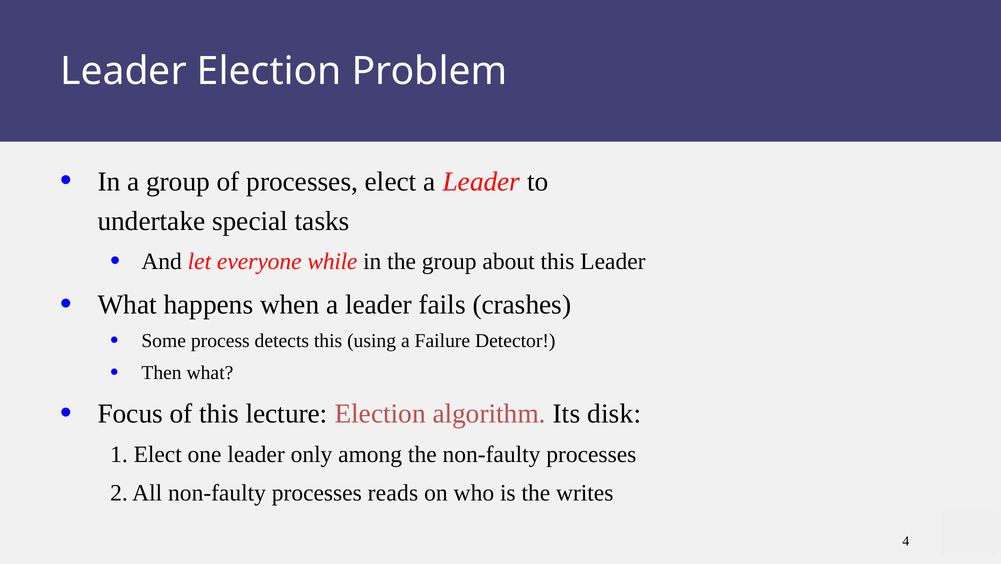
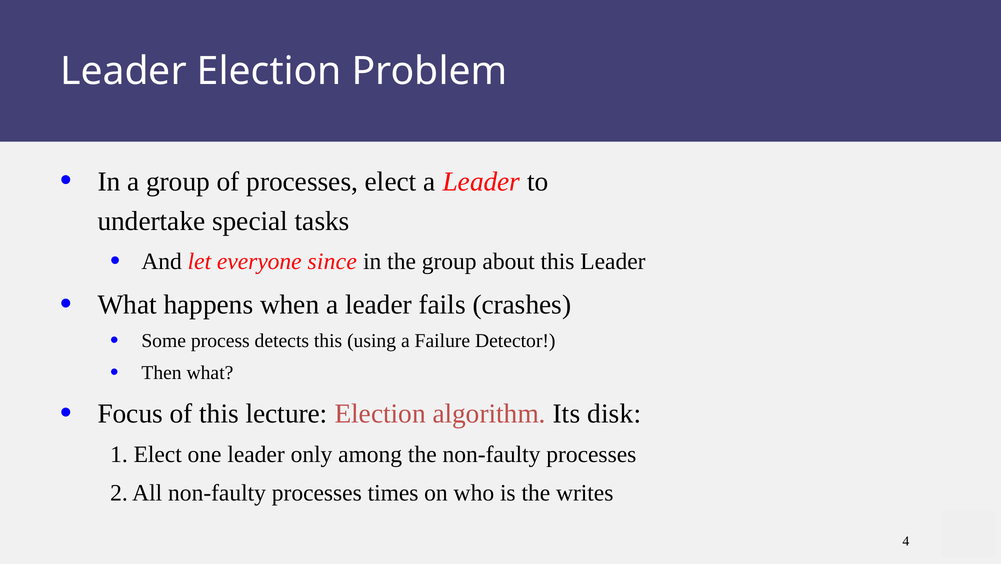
while: while -> since (332, 262)
reads: reads -> times (393, 493)
